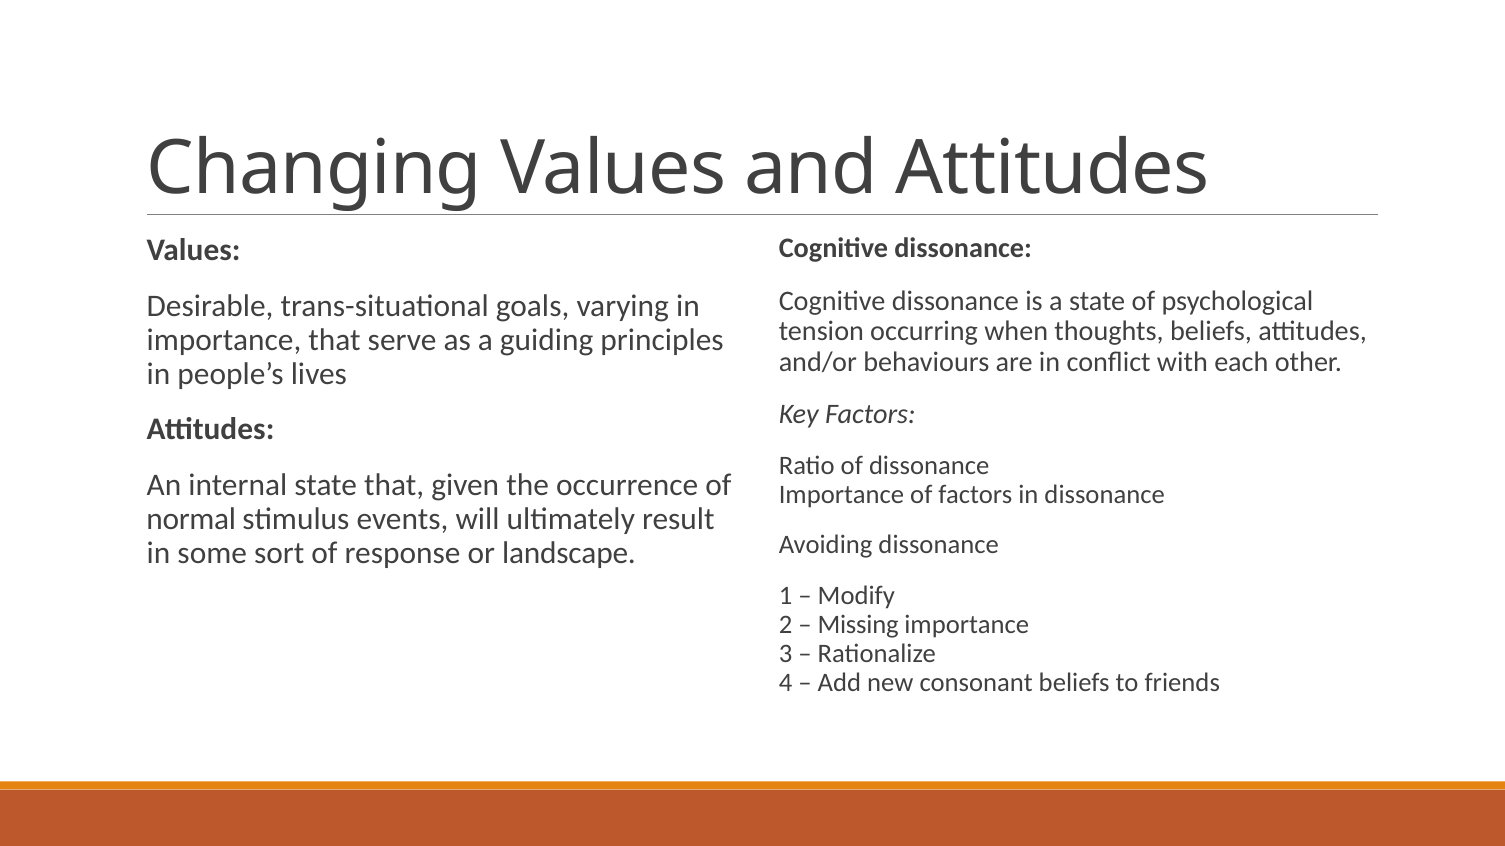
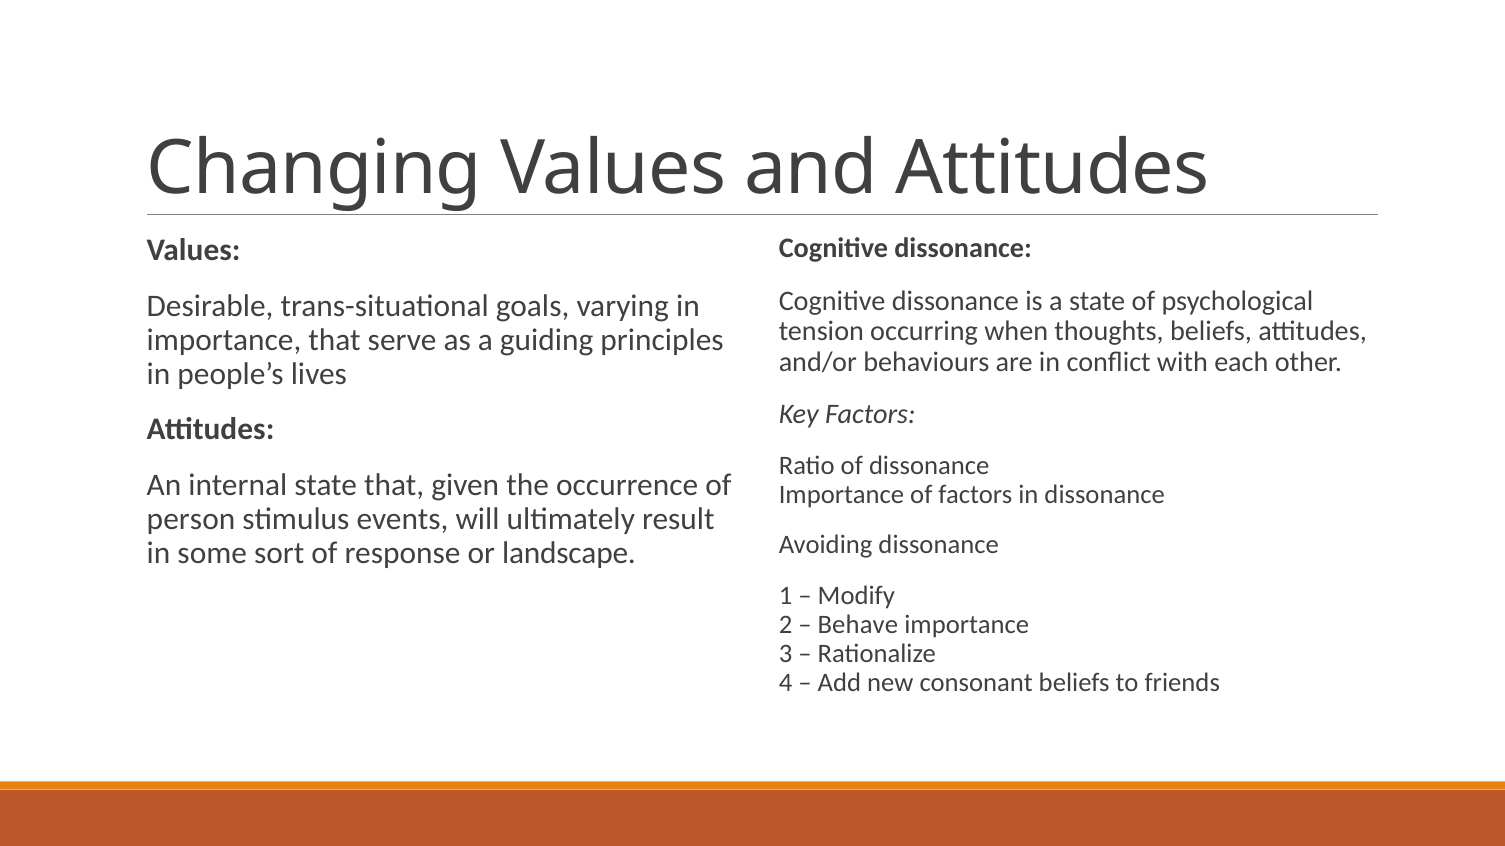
normal: normal -> person (191, 520)
Missing: Missing -> Behave (858, 625)
